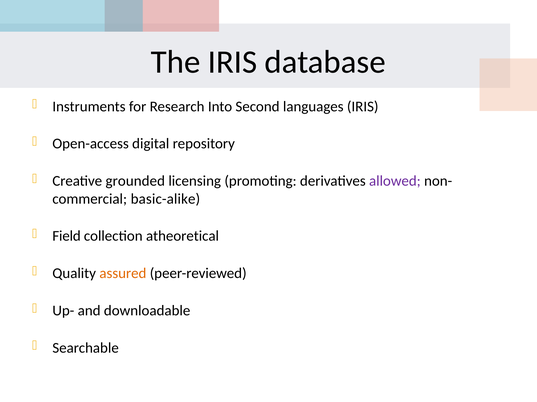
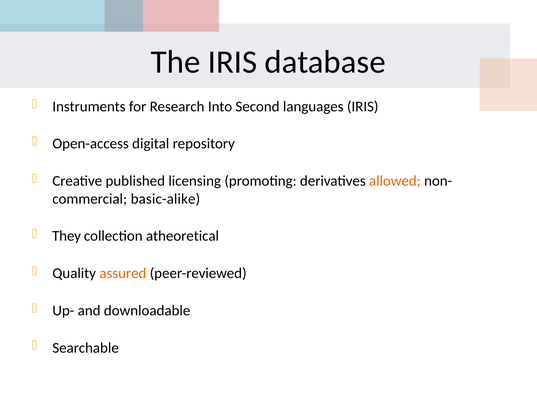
grounded: grounded -> published (135, 181)
allowed colour: purple -> orange (395, 181)
Field: Field -> They (67, 237)
